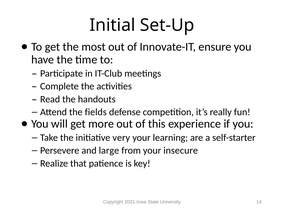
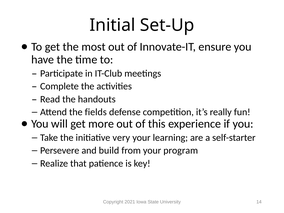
large: large -> build (109, 151)
insecure: insecure -> program (181, 151)
